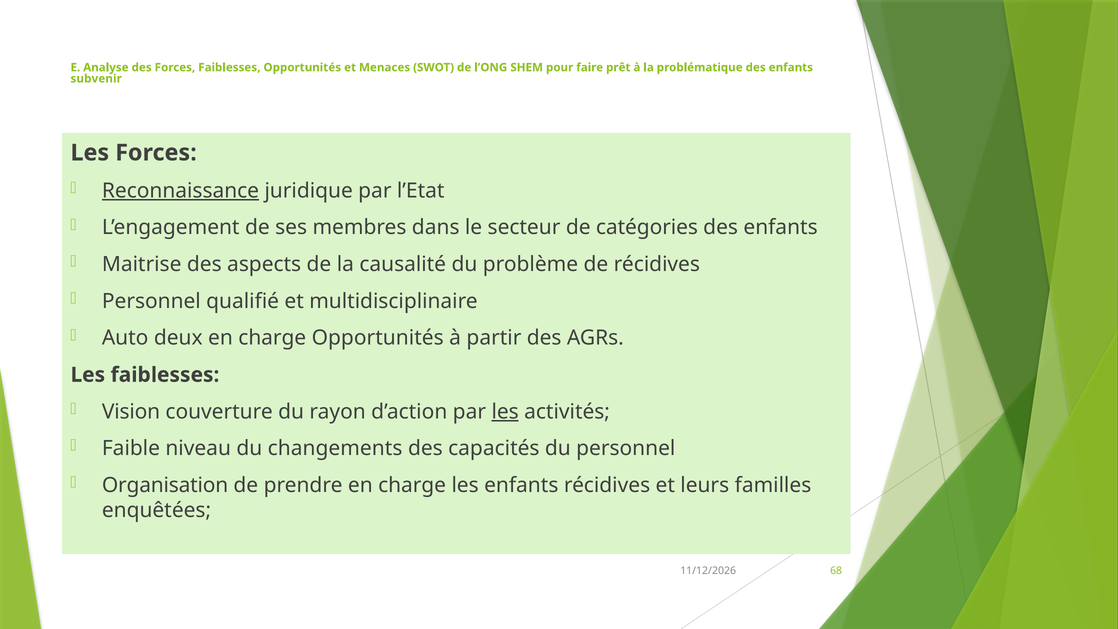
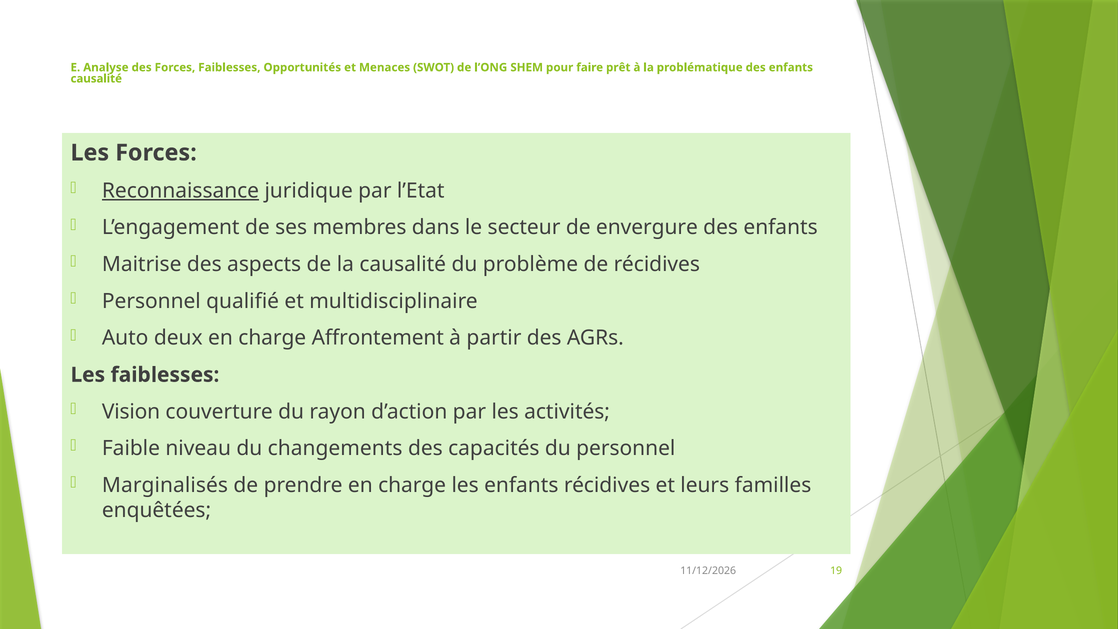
subvenir: subvenir -> causalité (96, 79)
catégories: catégories -> envergure (647, 228)
charge Opportunités: Opportunités -> Affrontement (378, 338)
les underline: present -> none (505, 412)
Organisation: Organisation -> Marginalisés (165, 485)
68: 68 -> 19 (836, 571)
